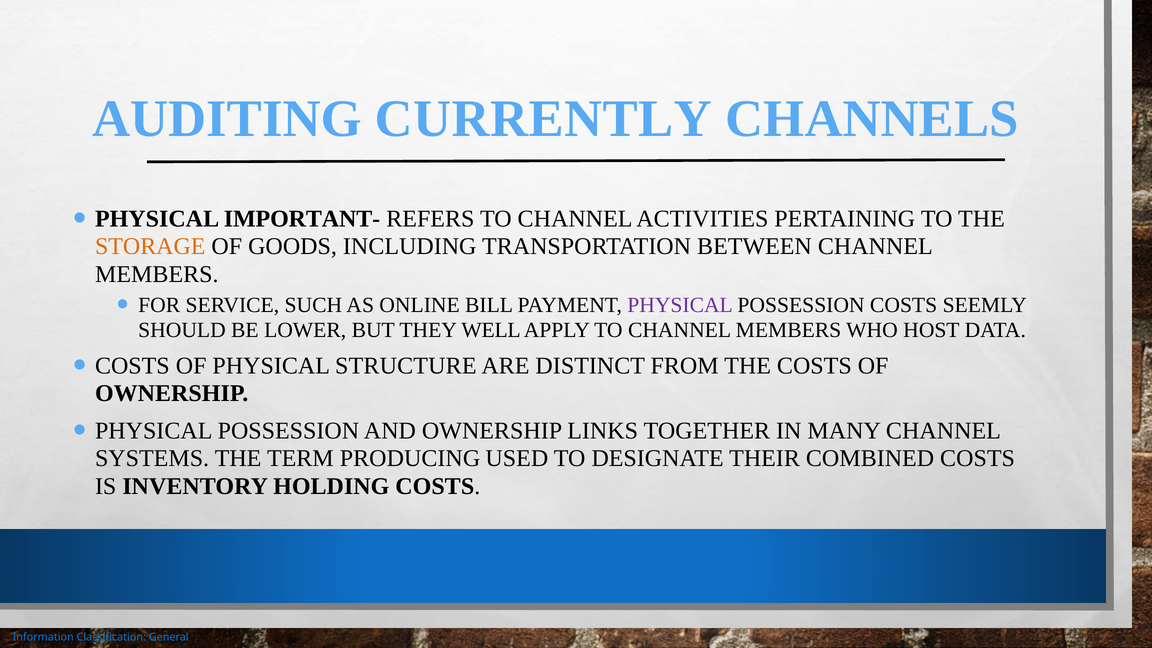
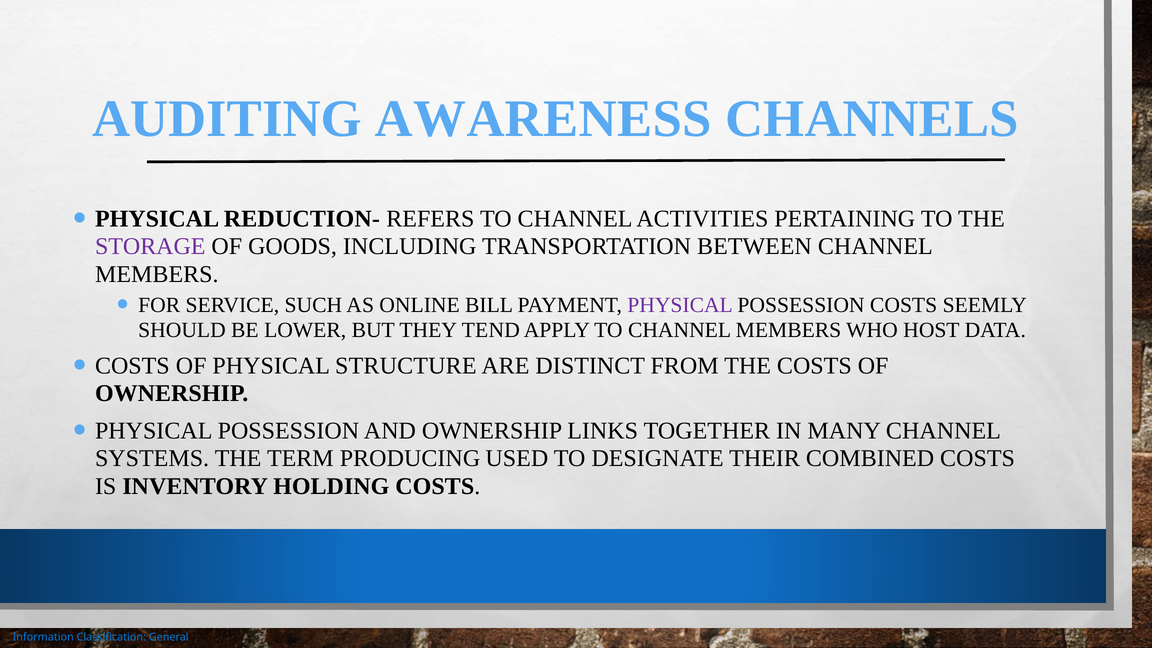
CURRENTLY: CURRENTLY -> AWARENESS (543, 119)
IMPORTANT-: IMPORTANT- -> REDUCTION- (302, 219)
STORAGE colour: orange -> purple (150, 247)
WELL: WELL -> TEND (491, 330)
